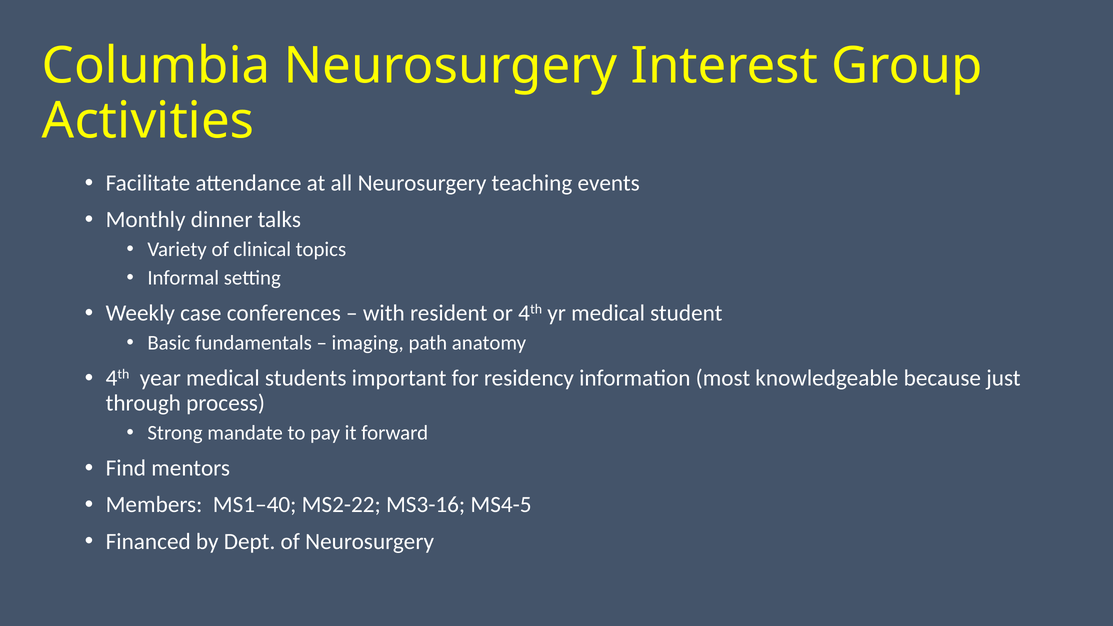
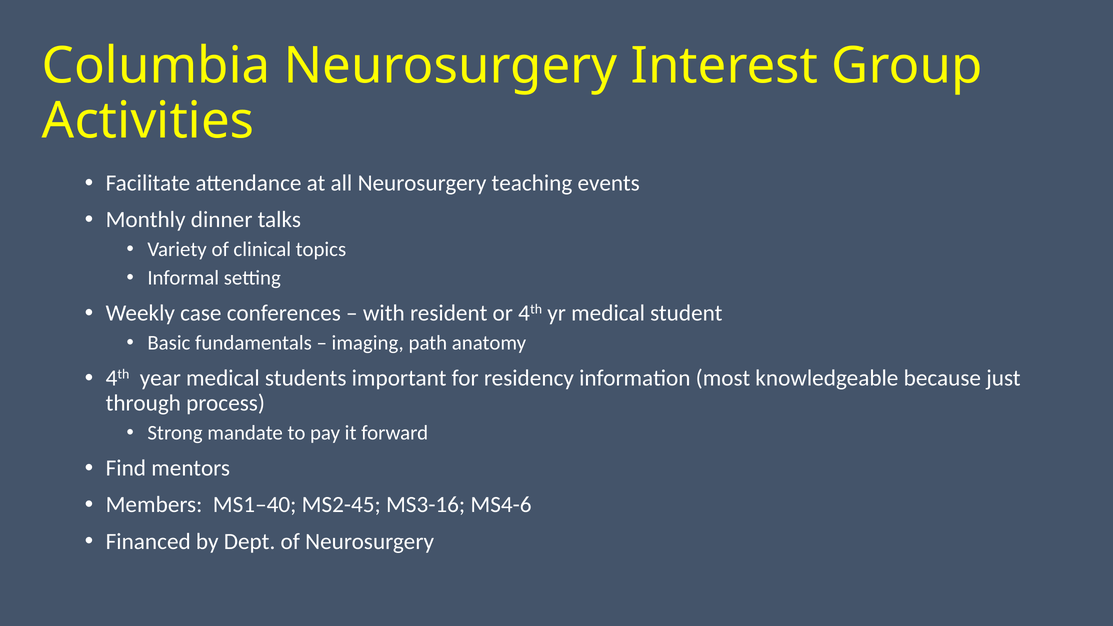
MS2-22: MS2-22 -> MS2-45 (341, 505)
MS4-5: MS4-5 -> MS4-6 (501, 505)
